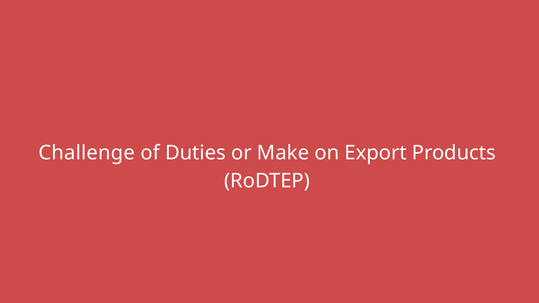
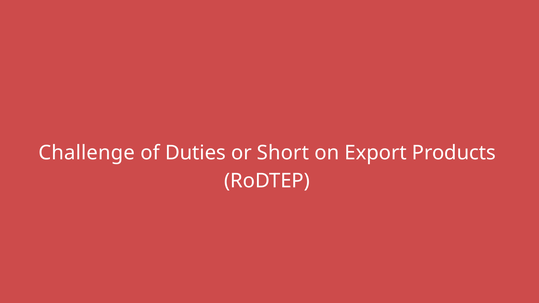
Make: Make -> Short (283, 153)
